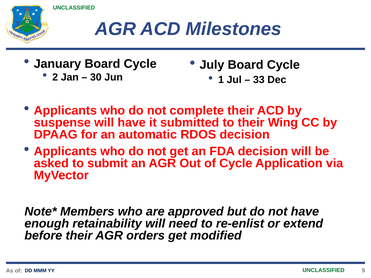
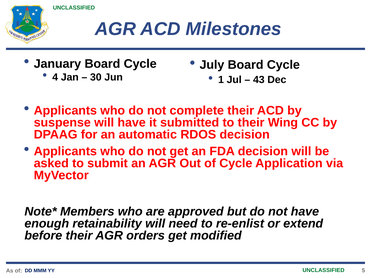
2: 2 -> 4 (55, 77)
33: 33 -> 43 (259, 80)
